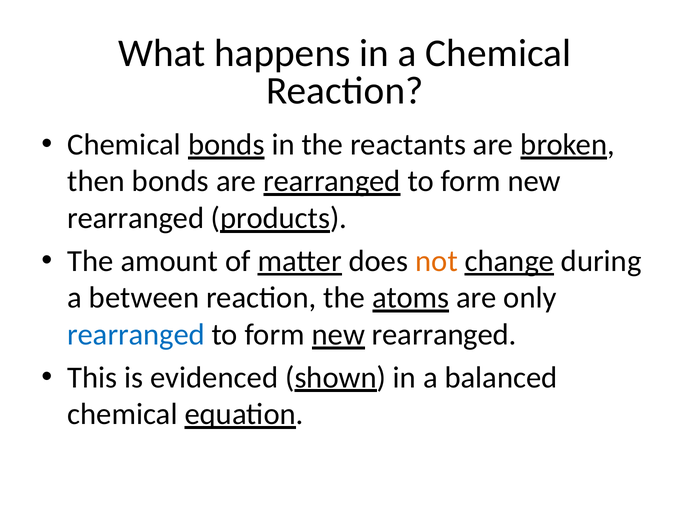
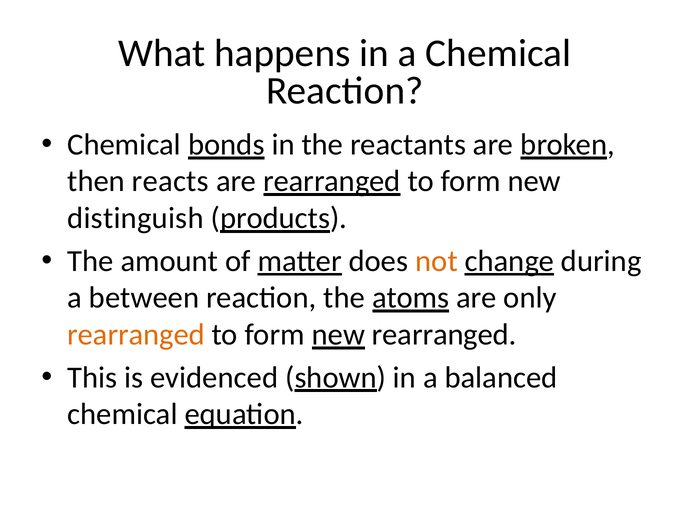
then bonds: bonds -> reacts (170, 182)
rearranged: rearranged -> distinguish (136, 218)
rearranged colour: blue -> orange (136, 335)
